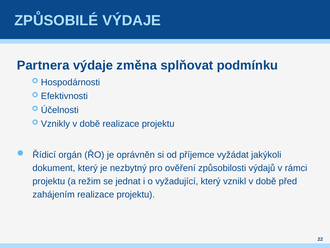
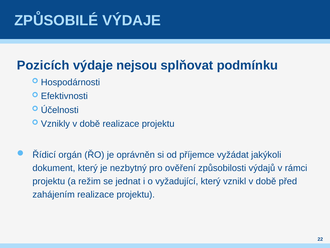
Partnera: Partnera -> Pozicích (43, 65)
změna: změna -> nejsou (137, 65)
